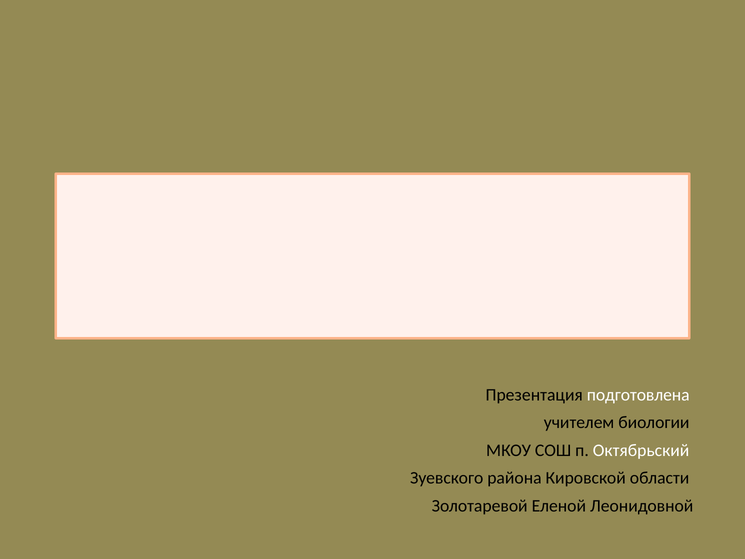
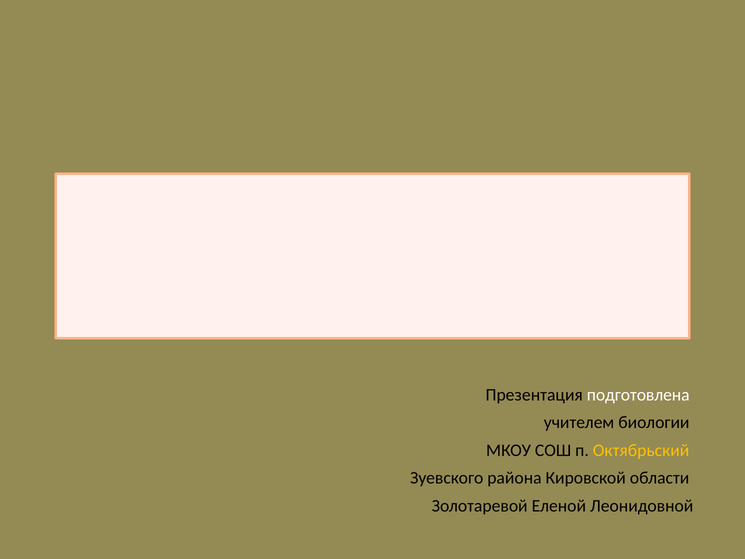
Октябрьский colour: white -> yellow (641, 450)
